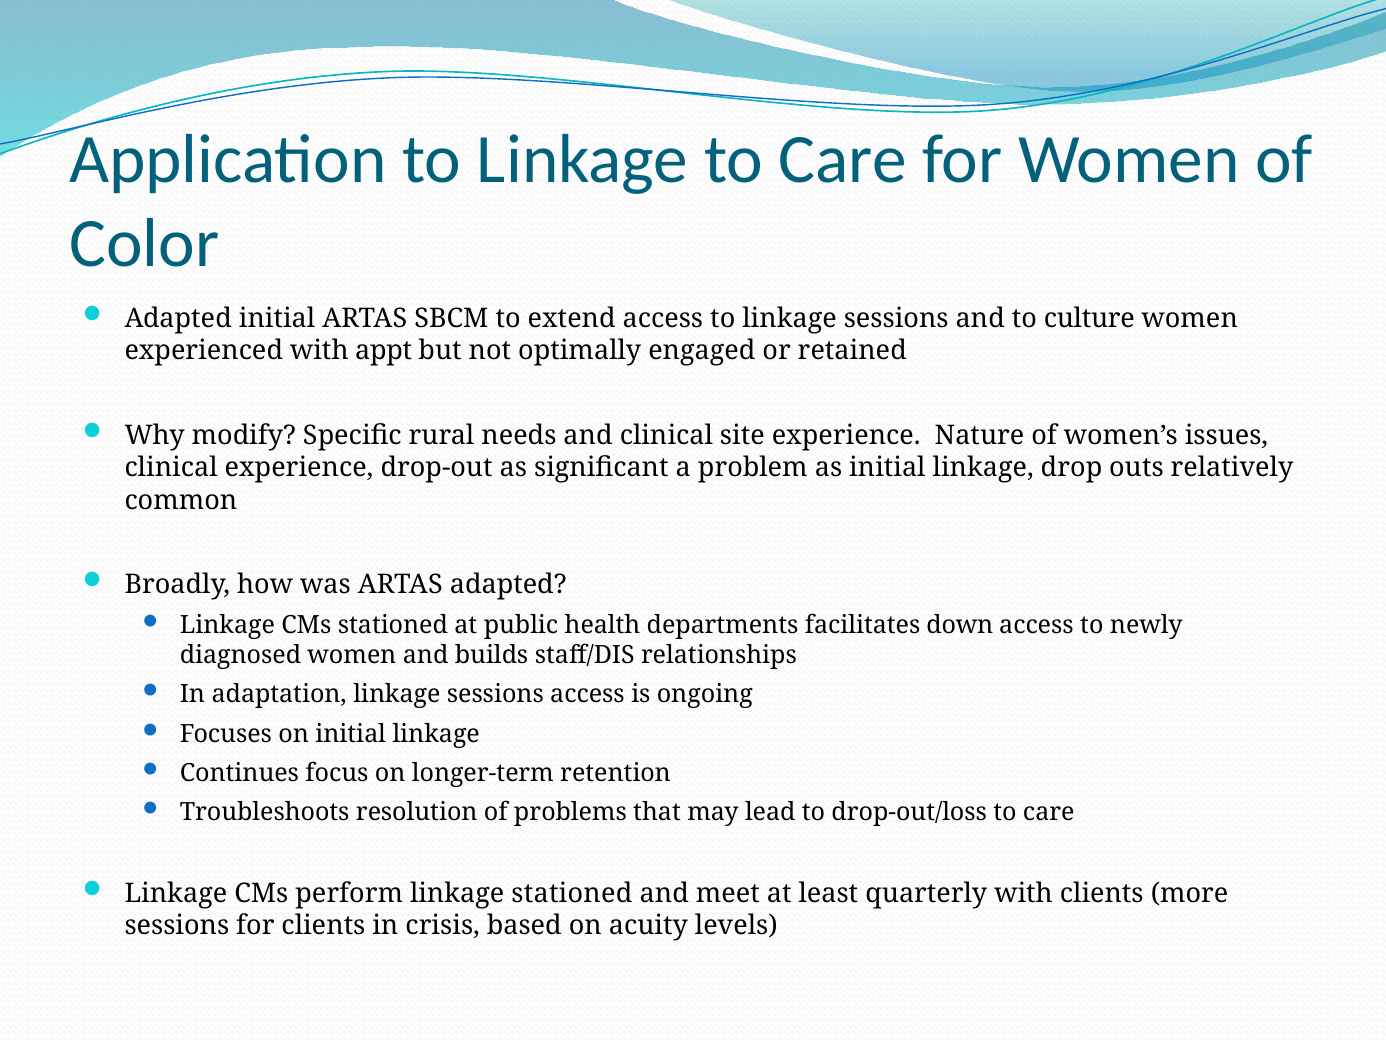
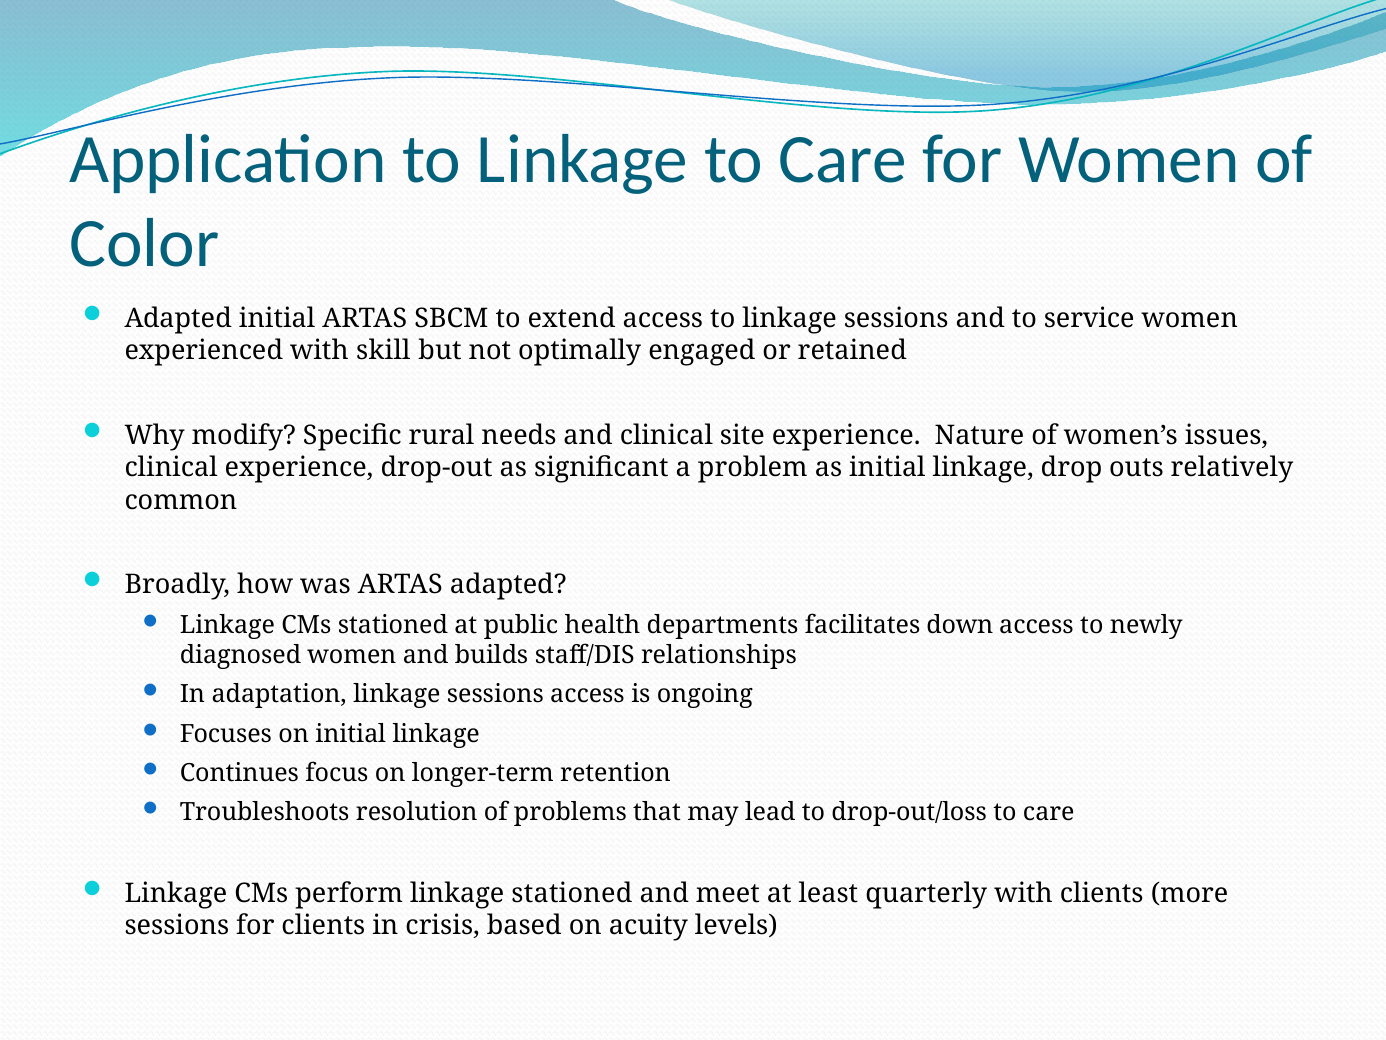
culture: culture -> service (1089, 318)
appt: appt -> skill (383, 351)
